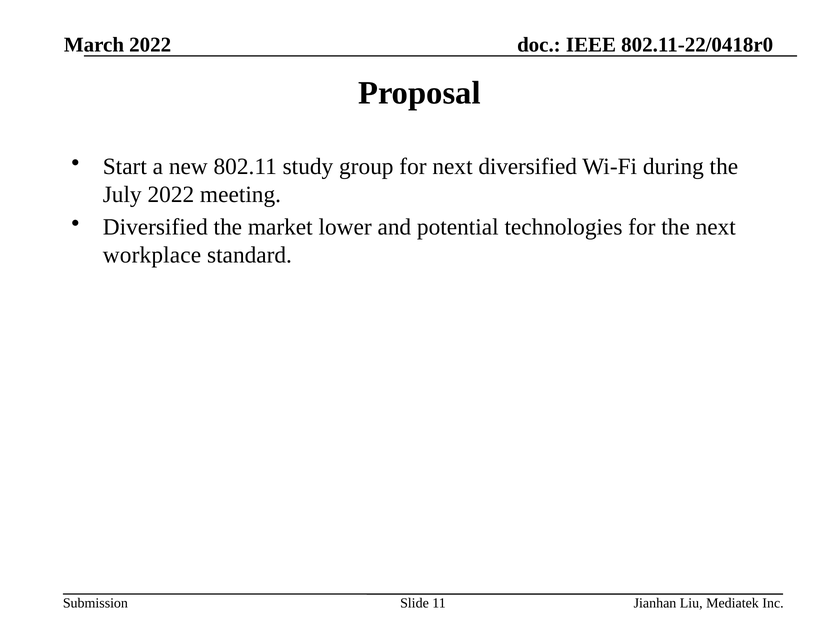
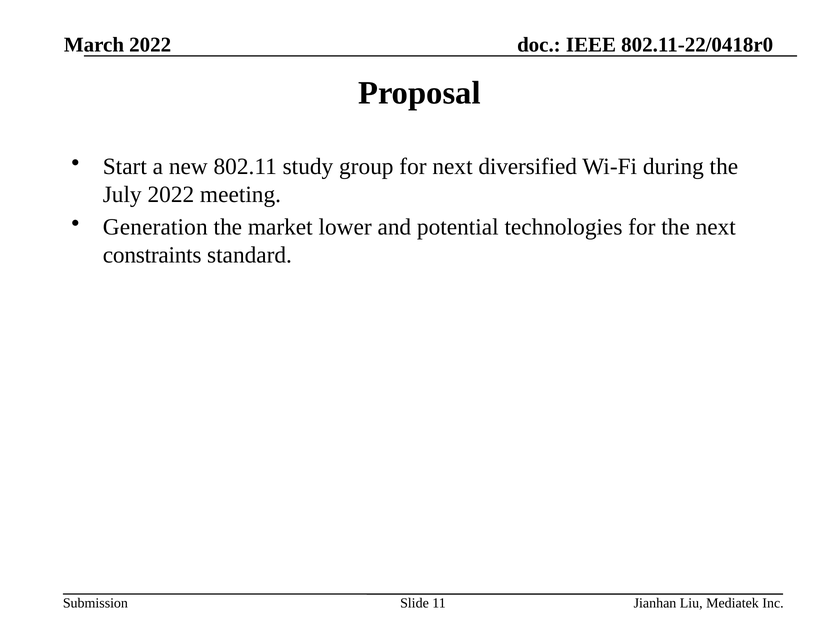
Diversified: Diversified -> Generation (155, 227)
workplace: workplace -> constraints (152, 255)
